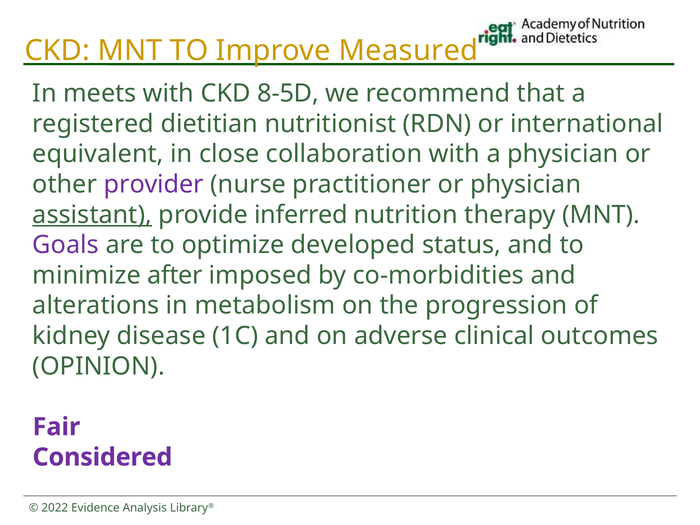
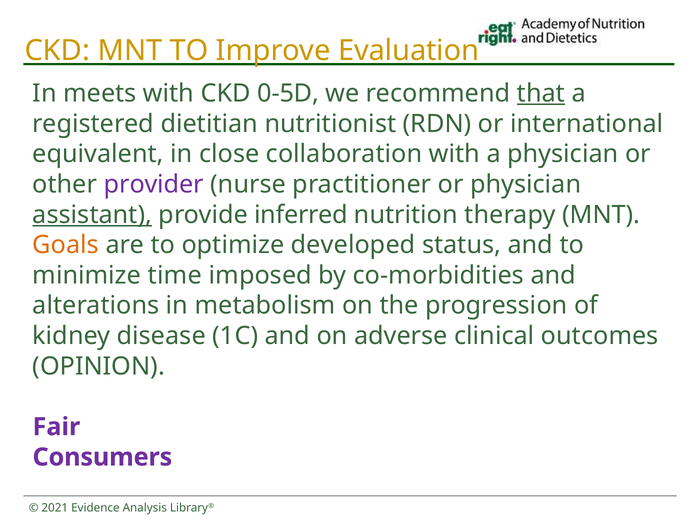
Measured: Measured -> Evaluation (409, 50)
8-5D: 8-5D -> 0-5D (288, 93)
that underline: none -> present (541, 93)
Goals colour: purple -> orange (66, 245)
after: after -> time (175, 275)
Considered: Considered -> Consumers (102, 457)
2022: 2022 -> 2021 (55, 508)
